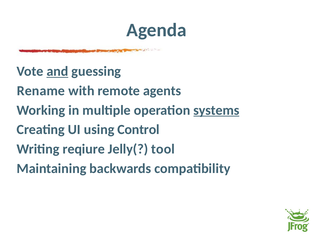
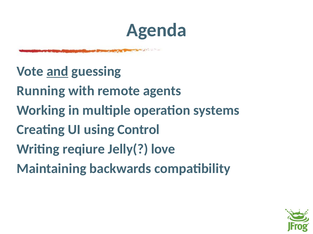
Rename: Rename -> Running (41, 91)
systems underline: present -> none (216, 111)
tool: tool -> love (163, 150)
